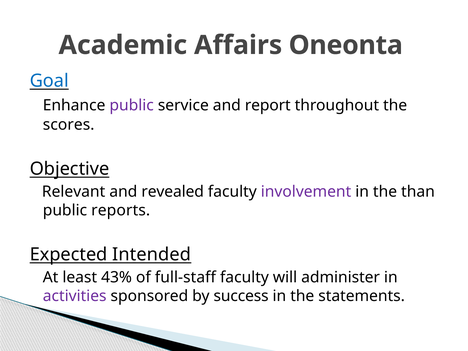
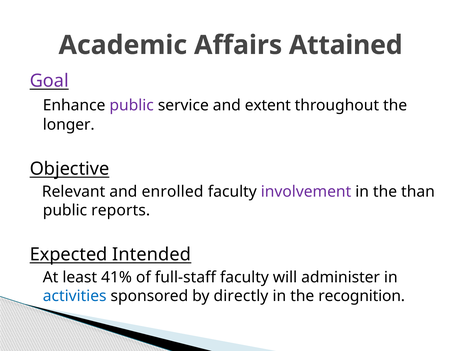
Oneonta: Oneonta -> Attained (346, 45)
Goal colour: blue -> purple (49, 81)
report: report -> extent (268, 105)
scores: scores -> longer (69, 125)
revealed: revealed -> enrolled (173, 192)
43%: 43% -> 41% (117, 277)
activities colour: purple -> blue (75, 296)
success: success -> directly (241, 296)
statements: statements -> recognition (362, 296)
